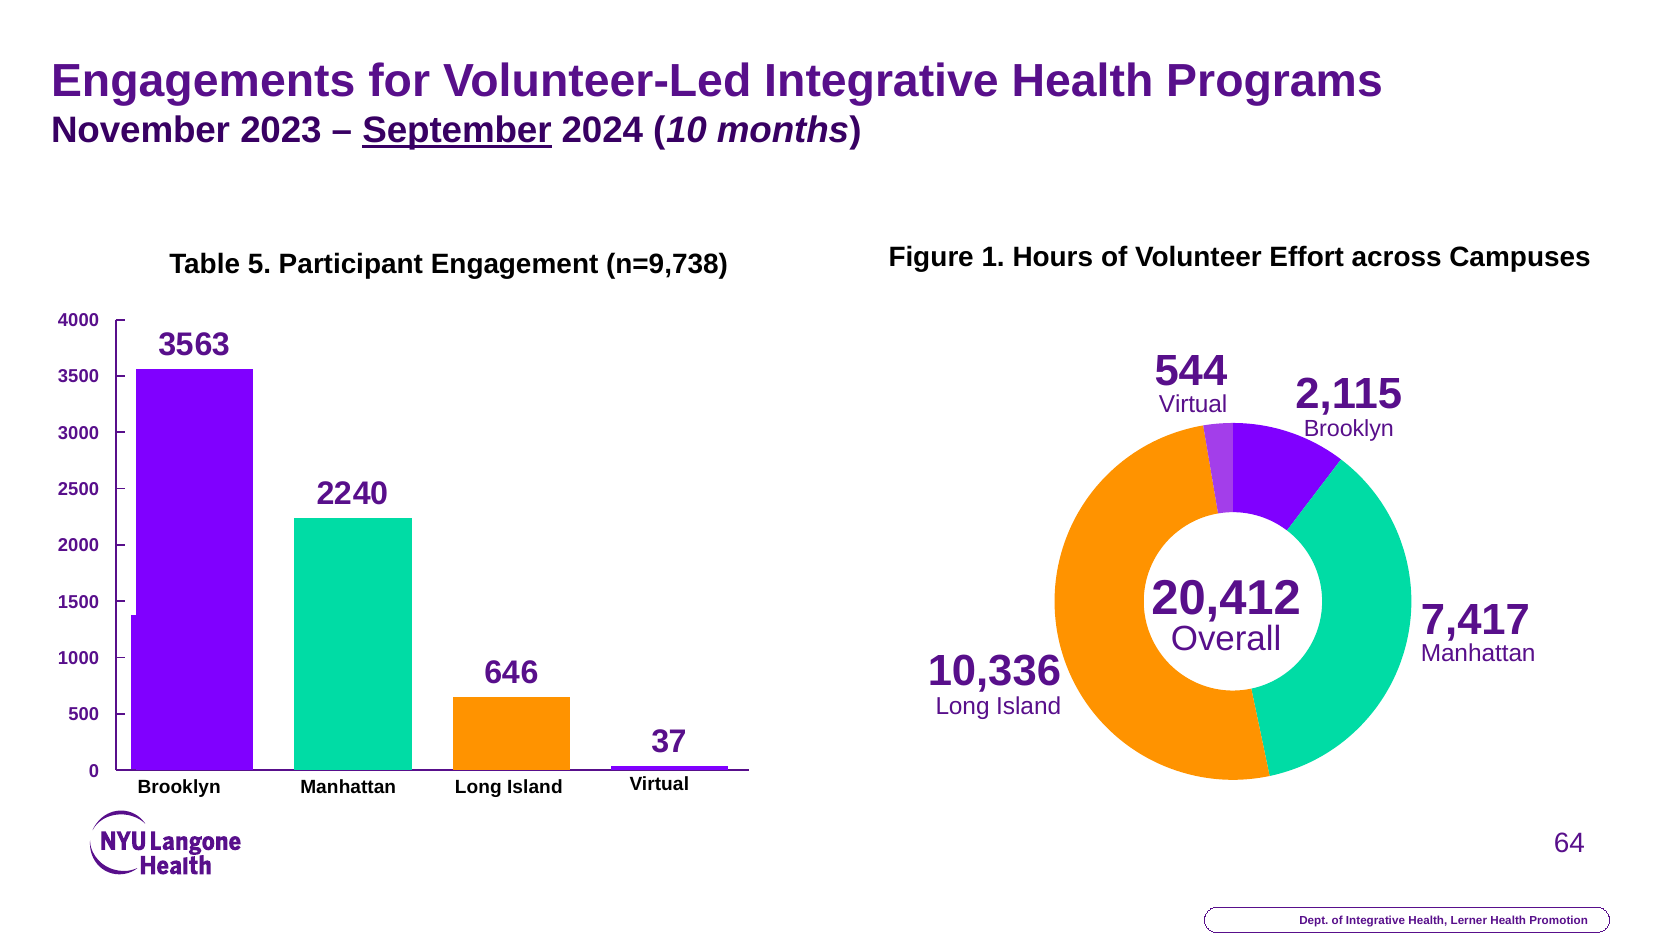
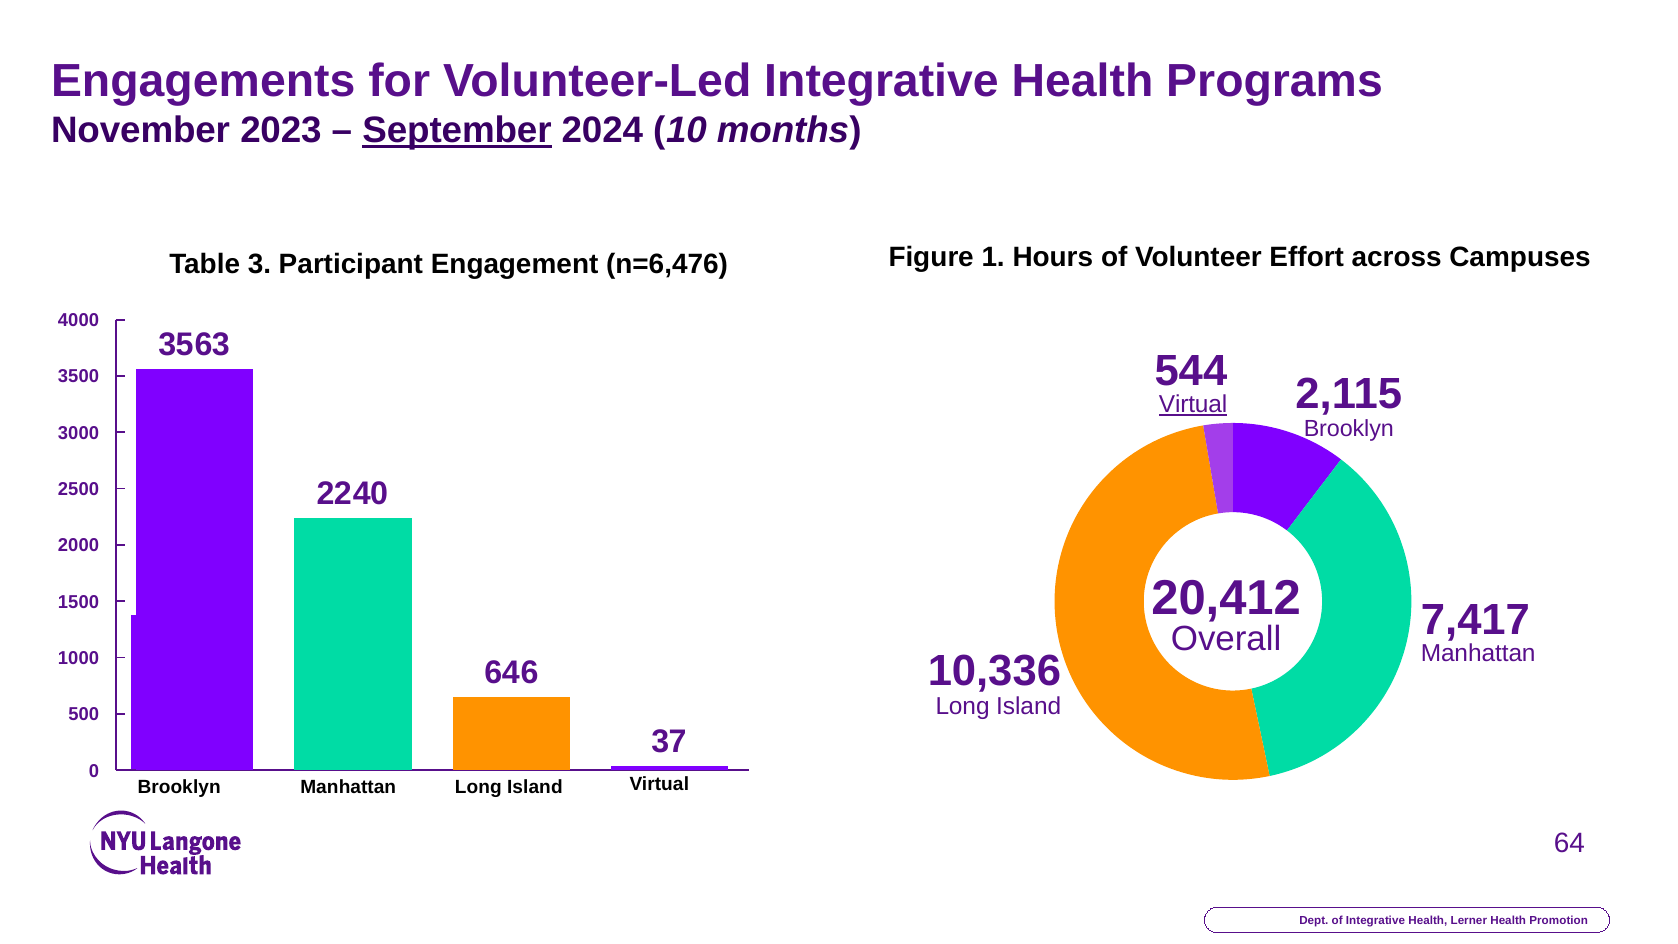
5: 5 -> 3 (259, 264)
n=9,738: n=9,738 -> n=6,476 (667, 264)
Virtual underline: none -> present (1193, 405)
